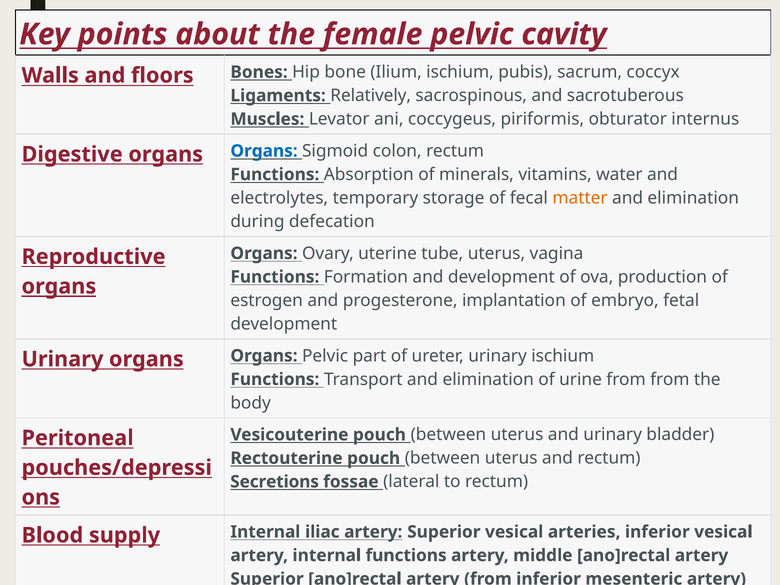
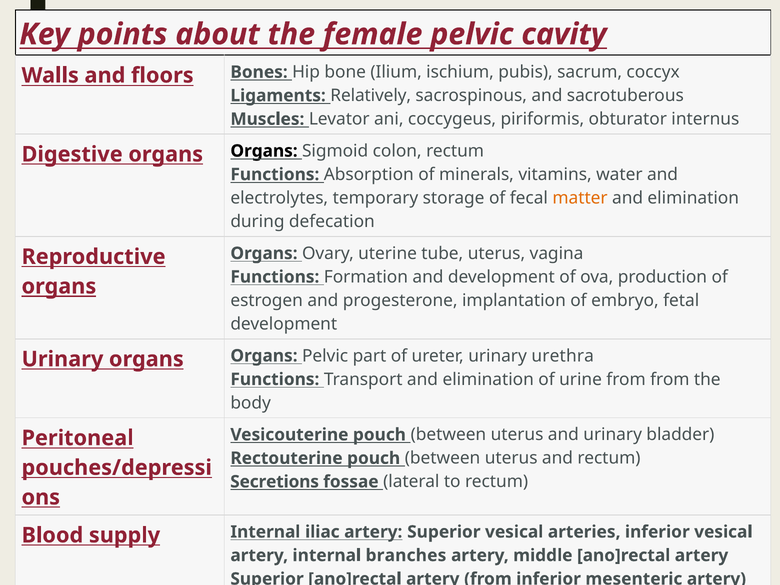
Organs colour: blue -> black (264, 151)
urinary ischium: ischium -> urethra (563, 356)
internal functions: functions -> branches (406, 555)
